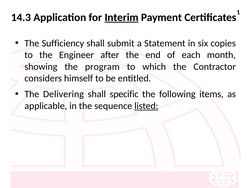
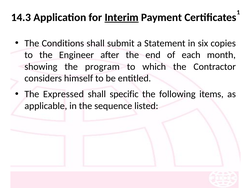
Sufficiency: Sufficiency -> Conditions (63, 43)
Delivering: Delivering -> Expressed (63, 94)
listed underline: present -> none (146, 106)
